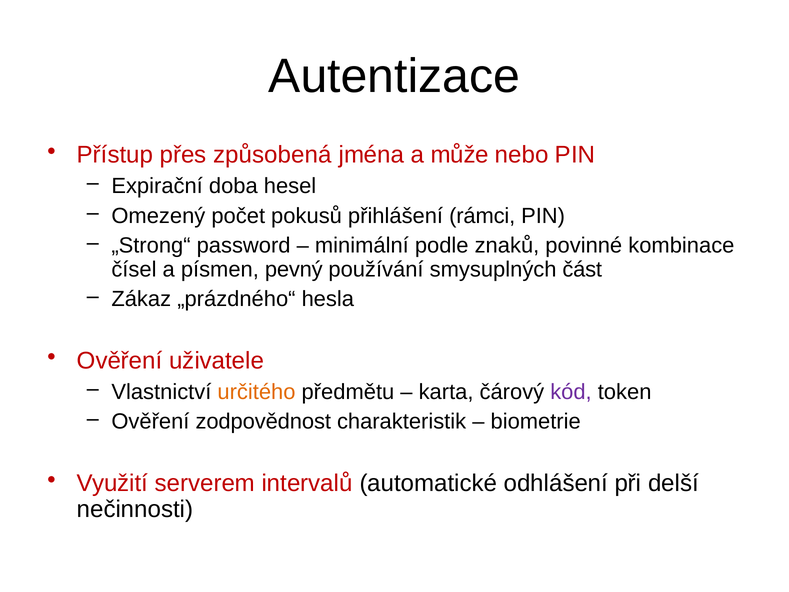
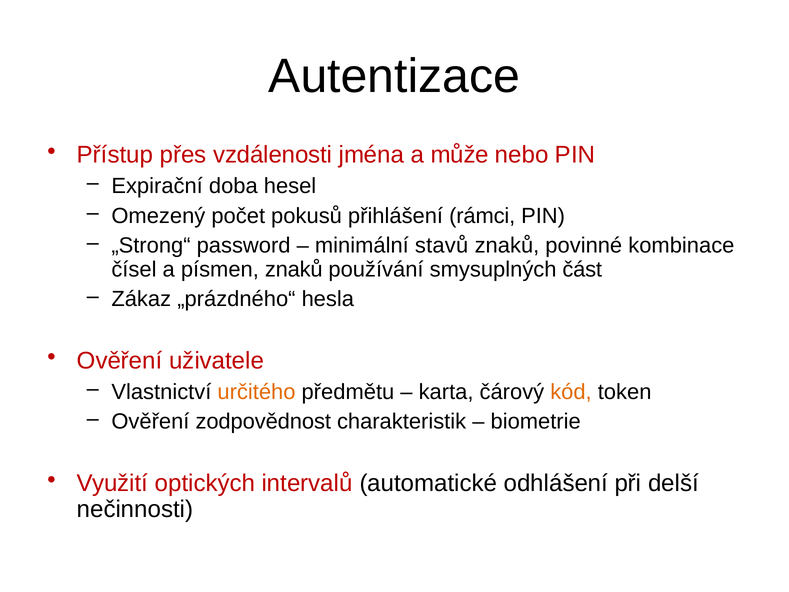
způsobená: způsobená -> vzdálenosti (273, 155)
podle: podle -> stavů (442, 246)
písmen pevný: pevný -> znaků (294, 269)
kód colour: purple -> orange (571, 392)
serverem: serverem -> optických (205, 483)
